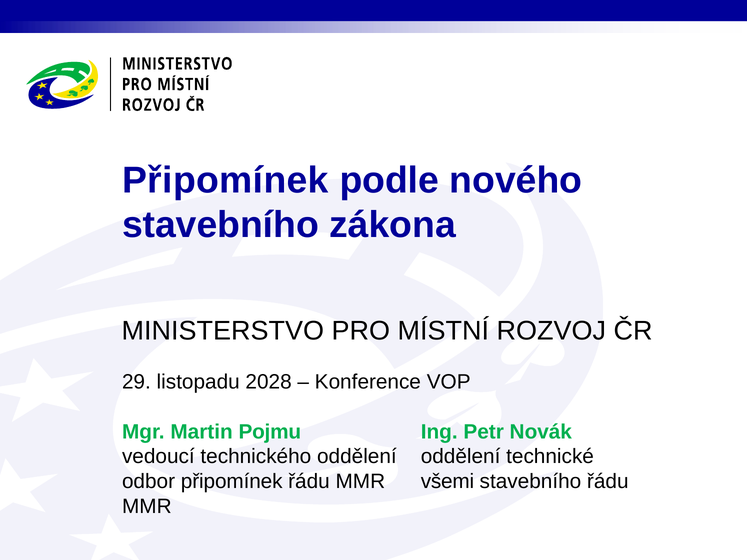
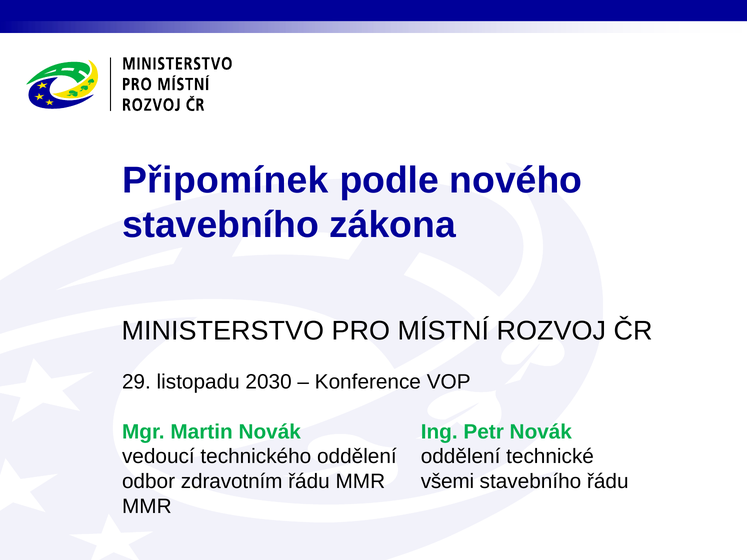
2028: 2028 -> 2030 (269, 382)
Martin Pojmu: Pojmu -> Novák (270, 432)
odbor připomínek: připomínek -> zdravotním (232, 482)
